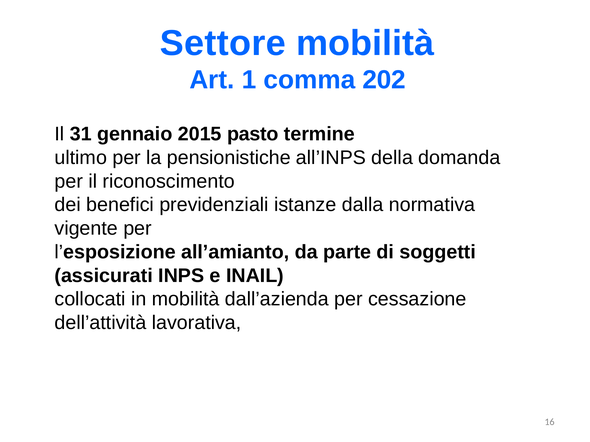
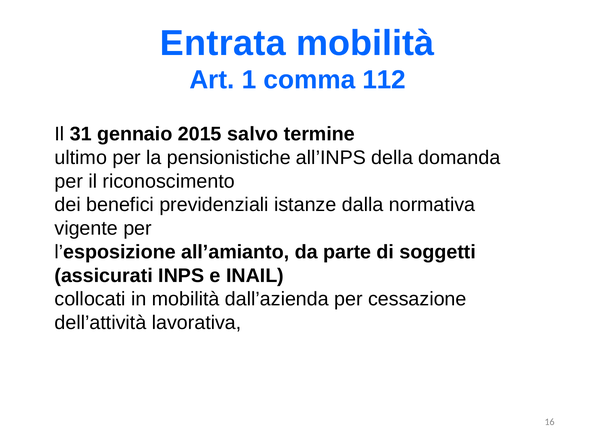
Settore: Settore -> Entrata (223, 43)
202: 202 -> 112 (384, 80)
pasto: pasto -> salvo (253, 134)
